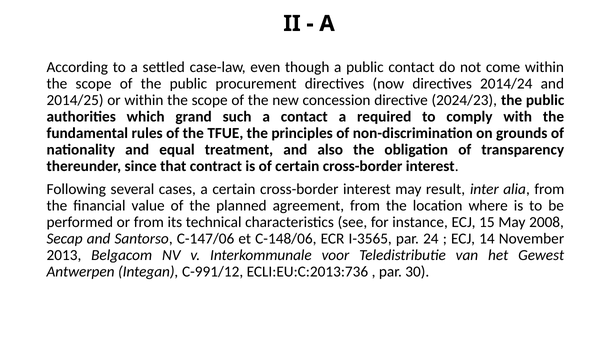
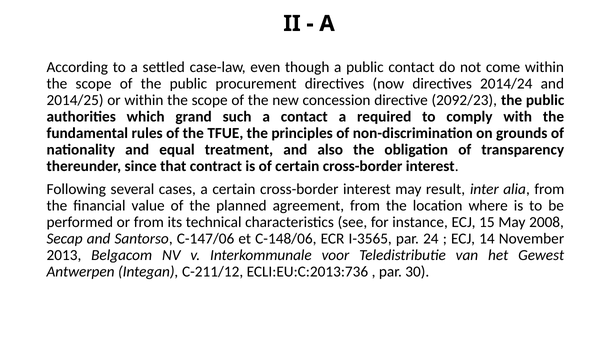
2024/23: 2024/23 -> 2092/23 (464, 100)
C-991/12: C-991/12 -> C-211/12 (213, 272)
